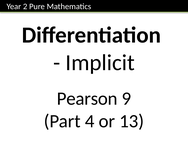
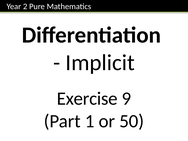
Pearson: Pearson -> Exercise (87, 99)
4: 4 -> 1 (90, 121)
13: 13 -> 50 (132, 121)
